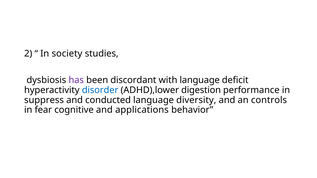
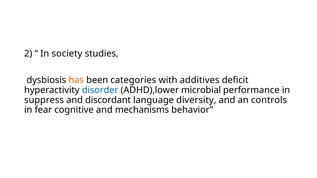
has colour: purple -> orange (76, 80)
discordant: discordant -> categories (133, 80)
with language: language -> additives (200, 80)
digestion: digestion -> microbial (201, 90)
conducted: conducted -> discordant (108, 100)
applications: applications -> mechanisms (142, 110)
